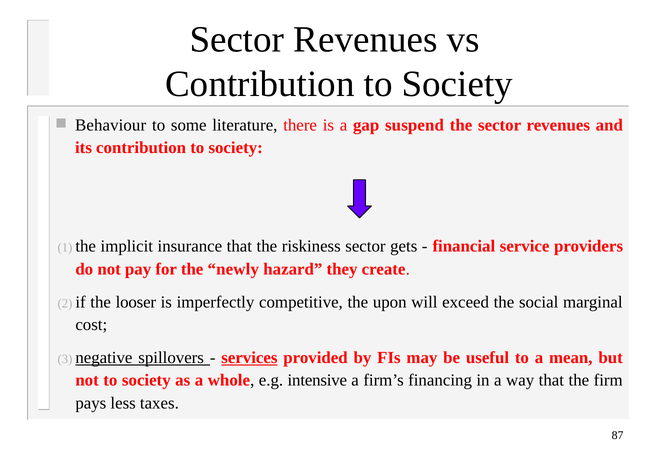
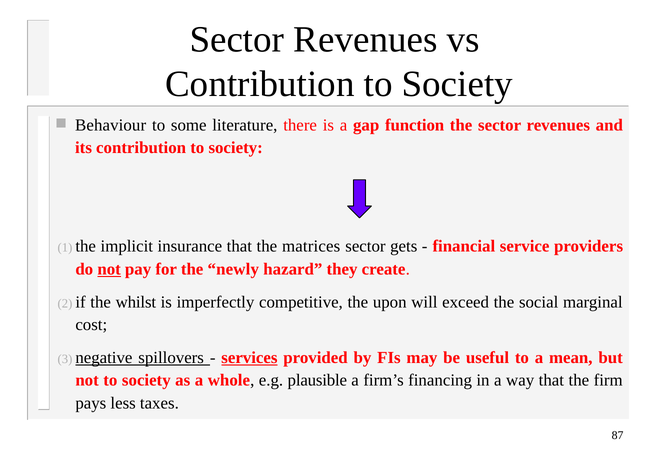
suspend: suspend -> function (415, 125)
riskiness: riskiness -> matrices (311, 246)
not underline: none -> present (109, 269)
looser: looser -> whilst (136, 302)
intensive: intensive -> plausible (317, 380)
